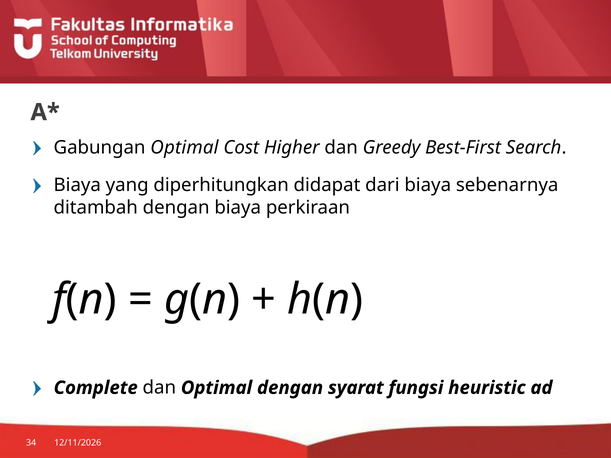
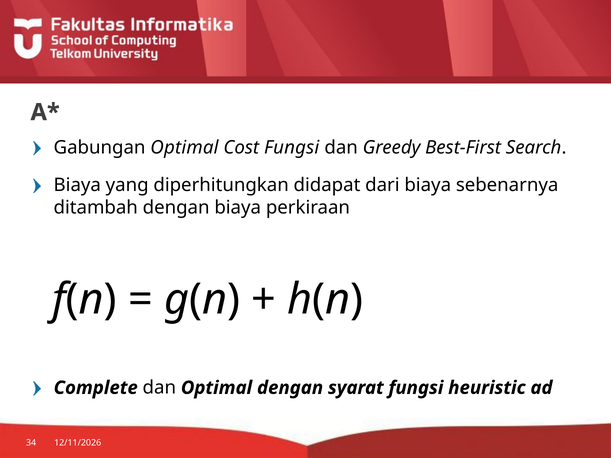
Cost Higher: Higher -> Fungsi (292, 148)
